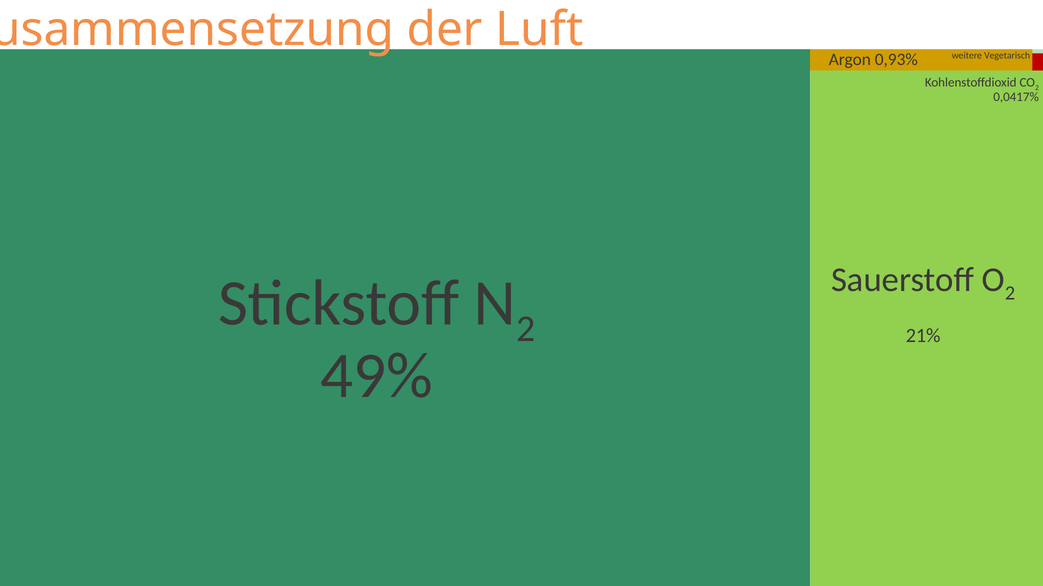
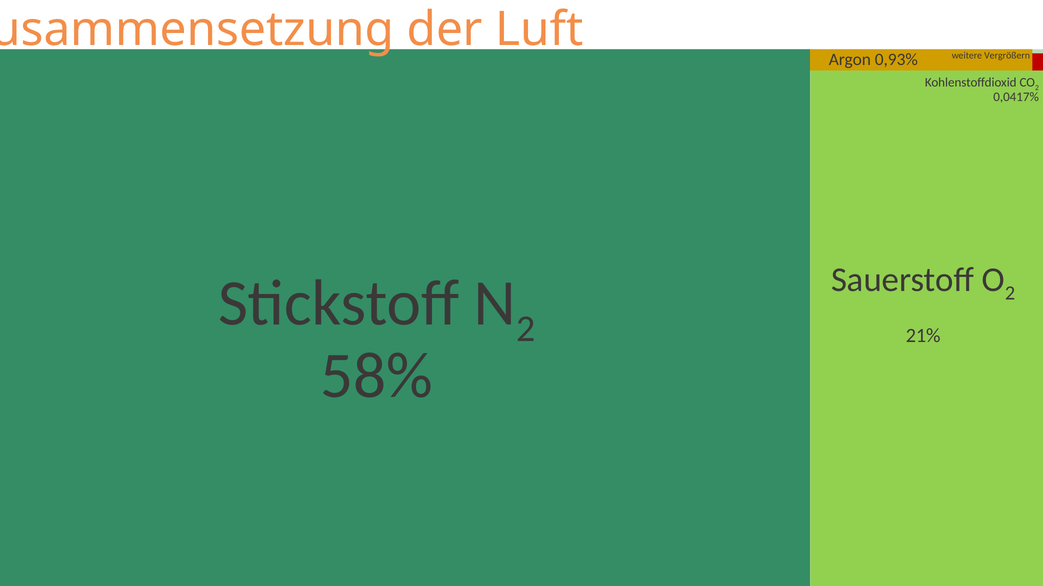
Vegetarisch: Vegetarisch -> Vergrößern (1007, 55)
49%: 49% -> 58% (377, 376)
